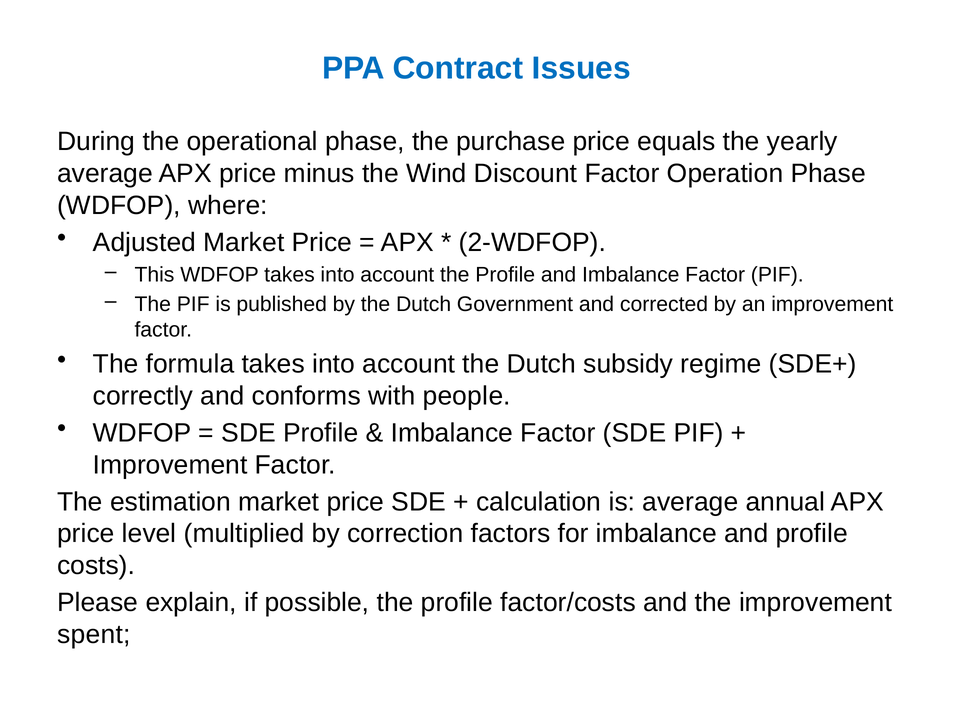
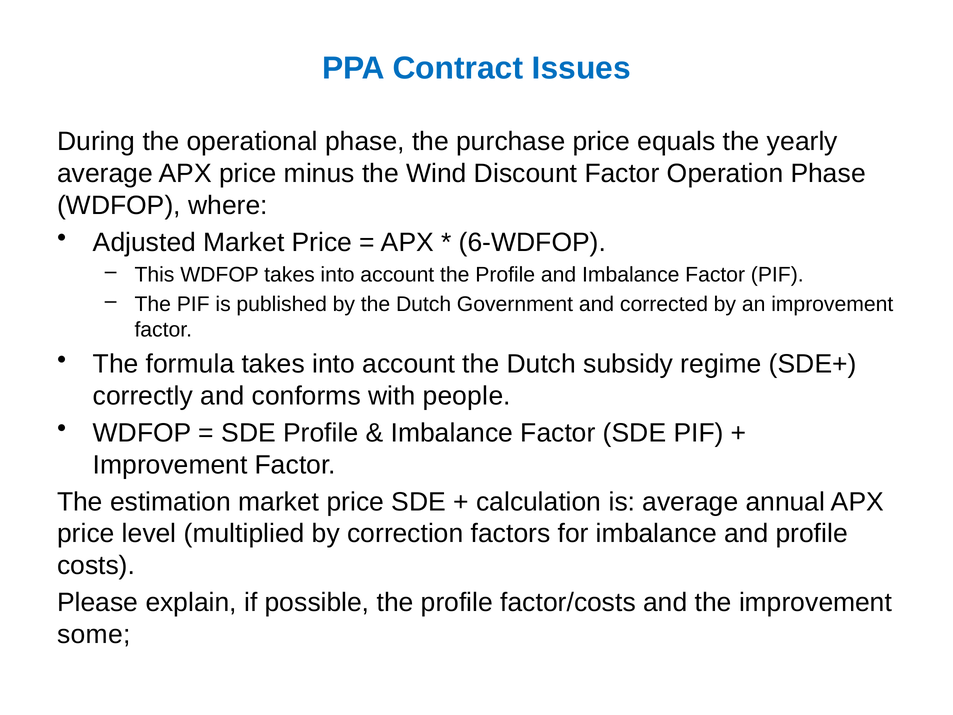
2-WDFOP: 2-WDFOP -> 6-WDFOP (532, 242)
spent: spent -> some (94, 634)
